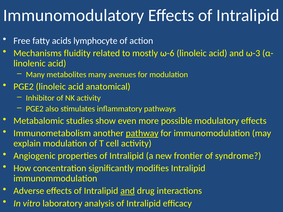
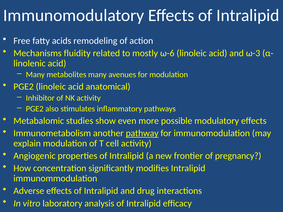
lymphocyte: lymphocyte -> remodeling (95, 41)
syndrome: syndrome -> pregnancy (238, 156)
and underline: present -> none (128, 191)
